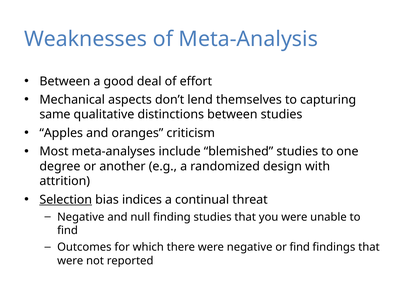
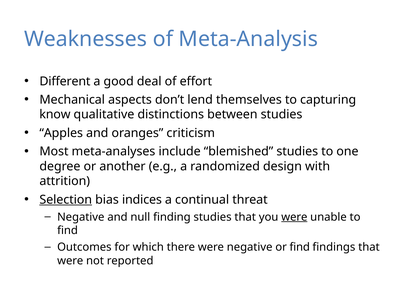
Between: Between -> Different (65, 81)
same: same -> know (55, 114)
were underline: none -> present (294, 217)
